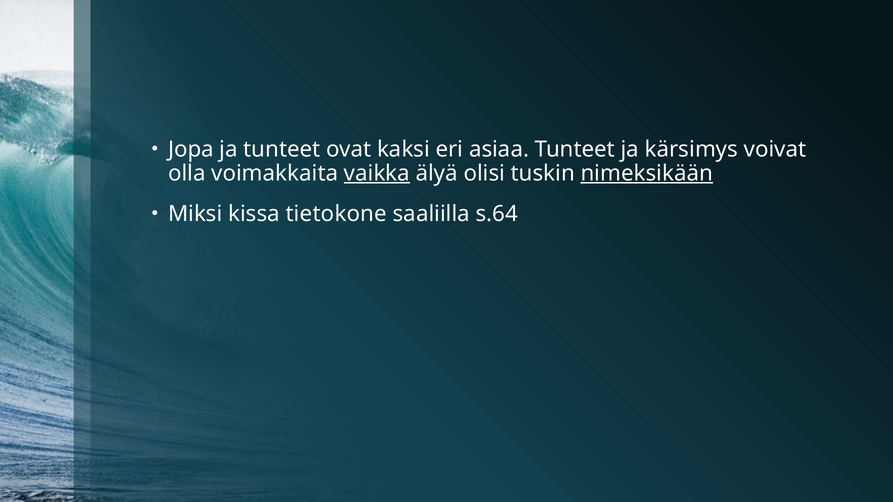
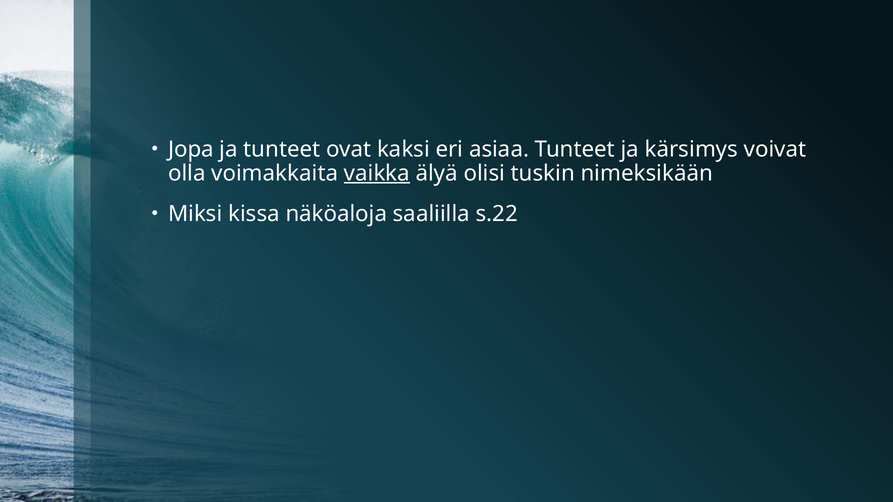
nimeksikään underline: present -> none (647, 173)
tietokone: tietokone -> näköaloja (336, 214)
s.64: s.64 -> s.22 (497, 214)
